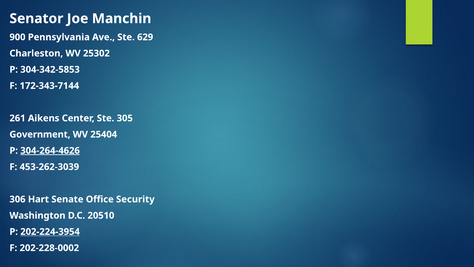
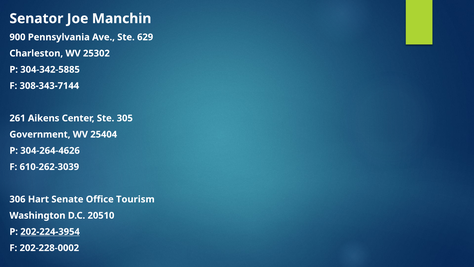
304-342-5853: 304-342-5853 -> 304-342-5885 (50, 69)
172-343-7144: 172-343-7144 -> 308-343-7144 (49, 86)
304-264-4626 underline: present -> none (50, 150)
453-262-3039: 453-262-3039 -> 610-262-3039 (49, 167)
Security: Security -> Tourism (135, 199)
